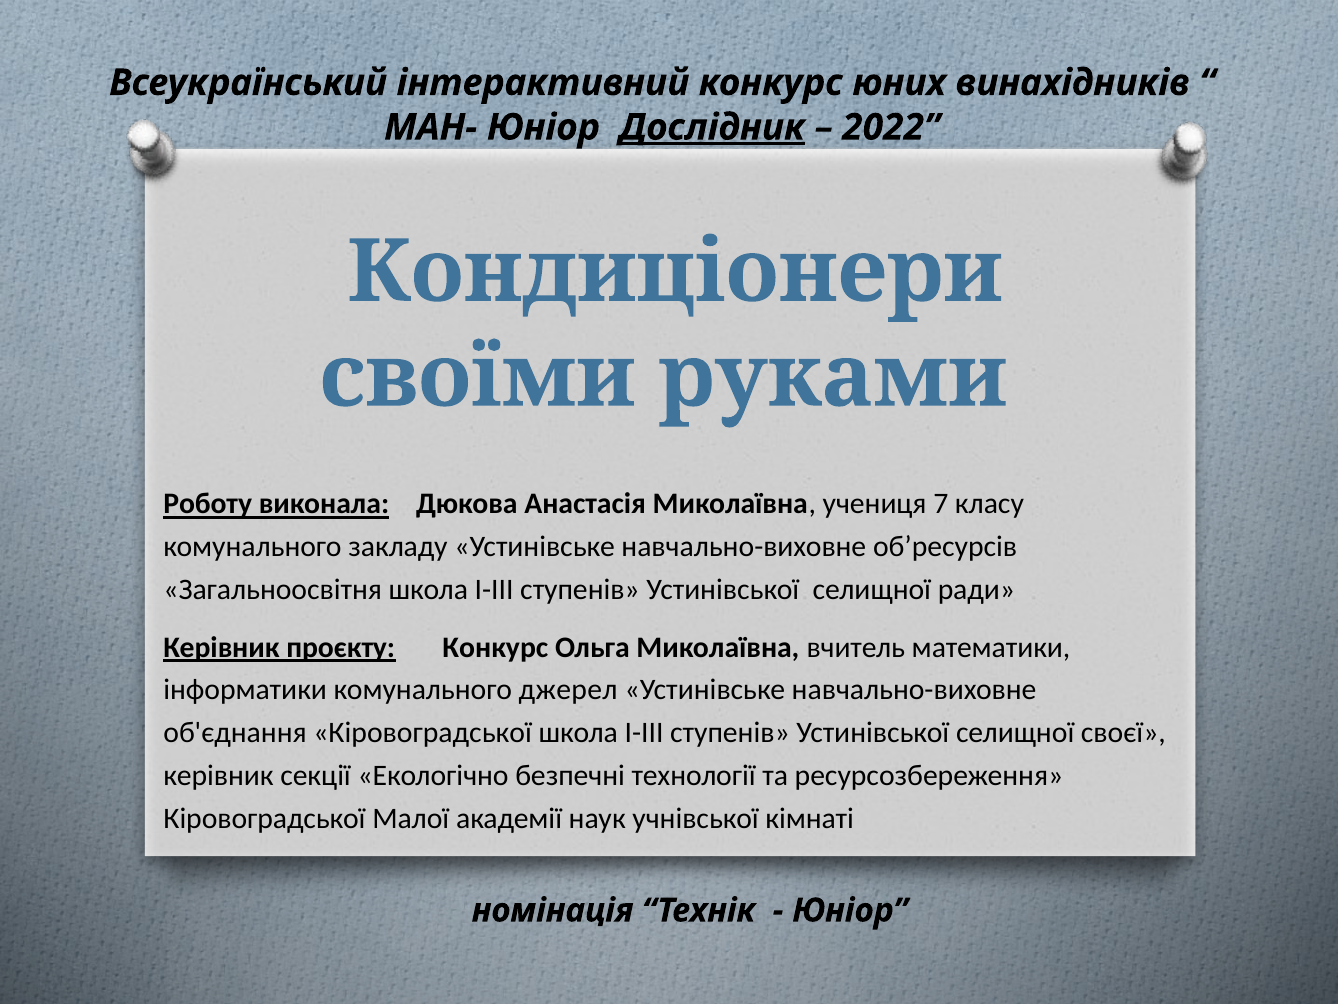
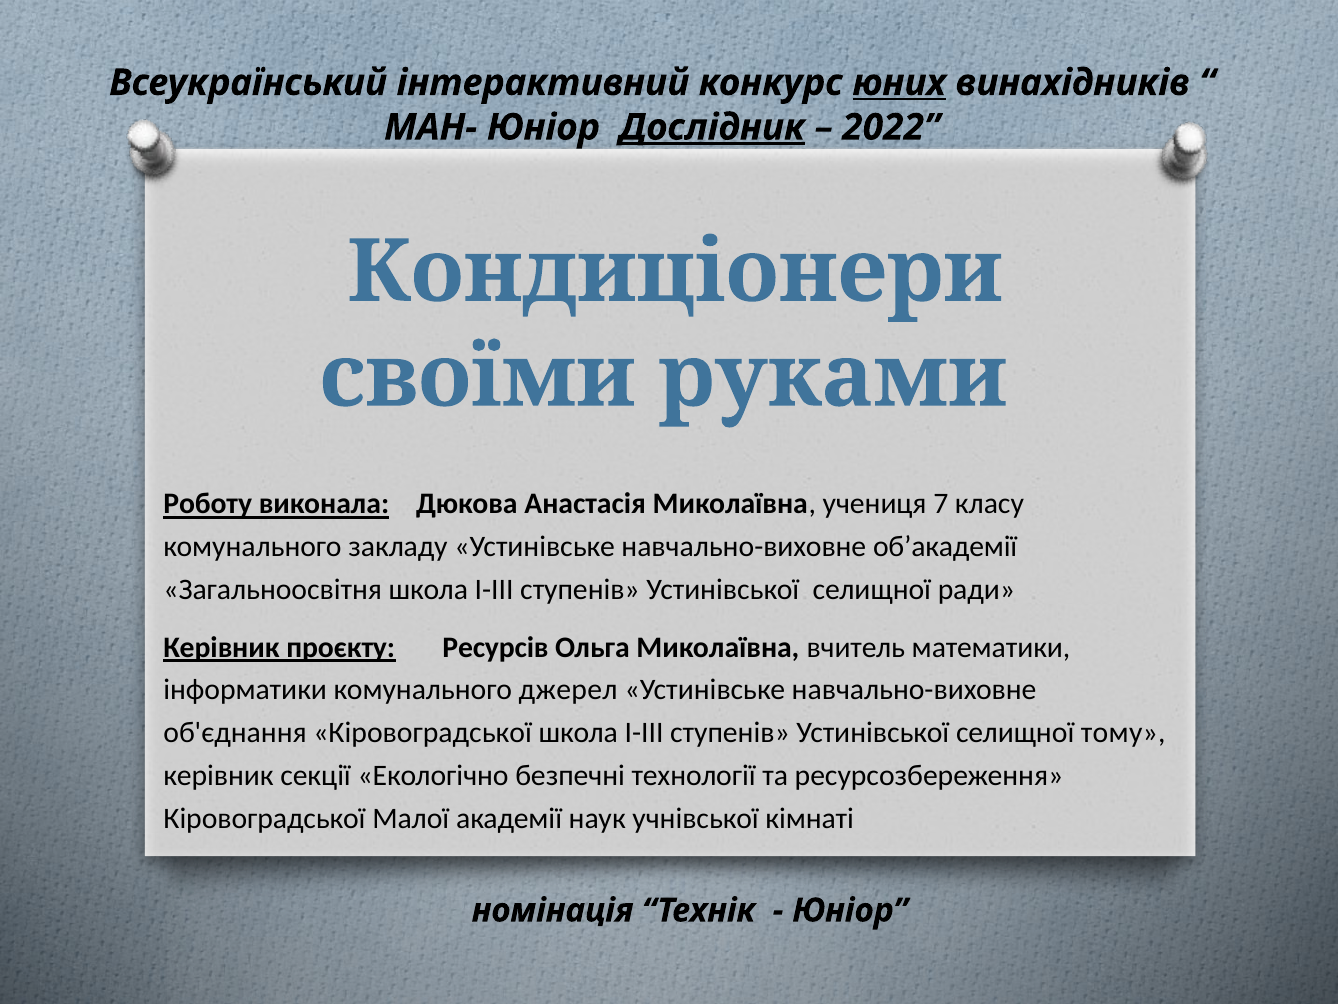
юних underline: none -> present (899, 83)
об’ресурсів: об’ресурсів -> об’академії (945, 547)
проєкту Конкурс: Конкурс -> Ресурсів (495, 647)
своєї: своєї -> тому (1123, 733)
